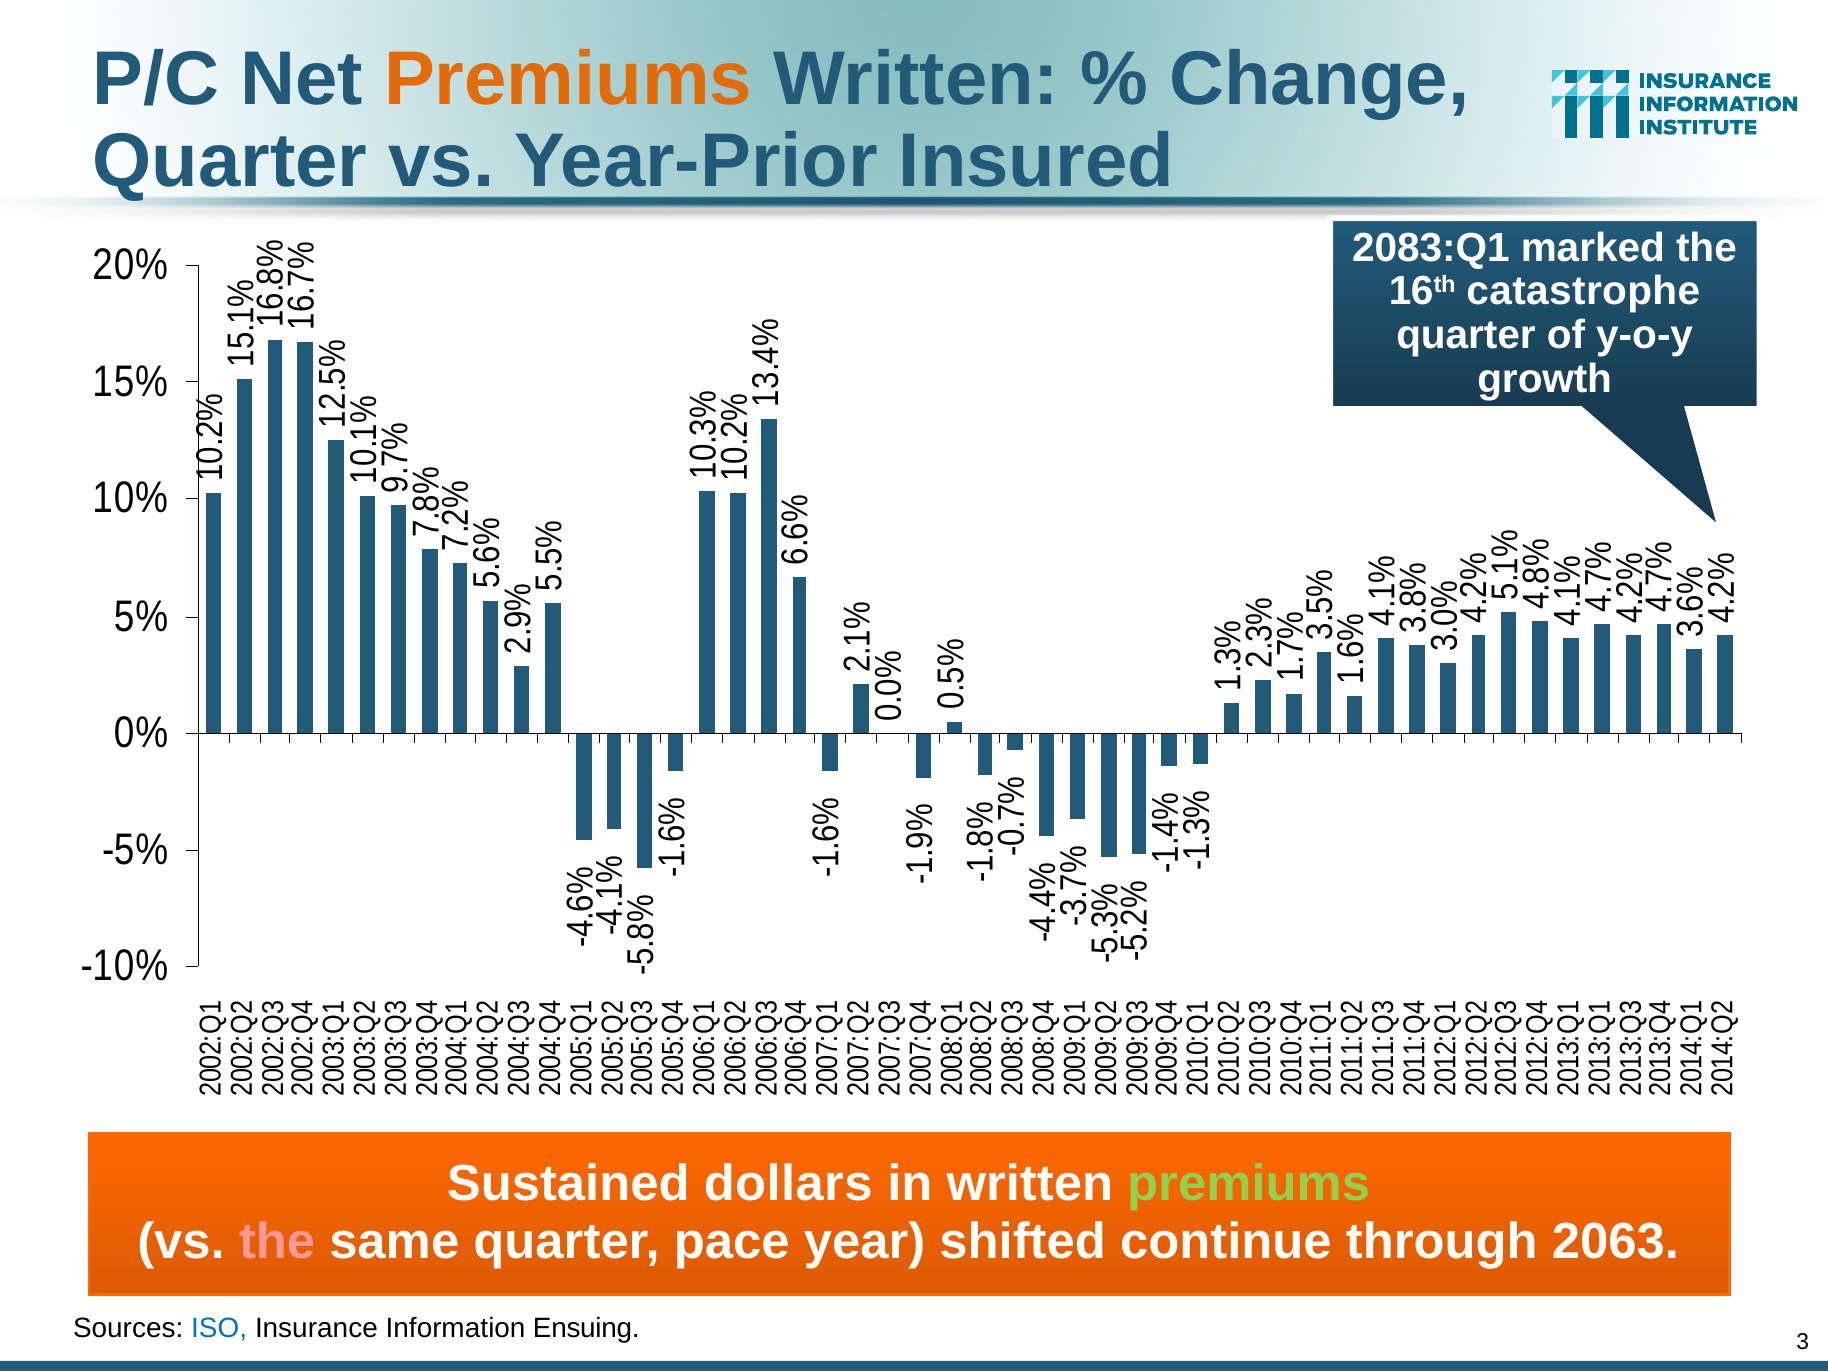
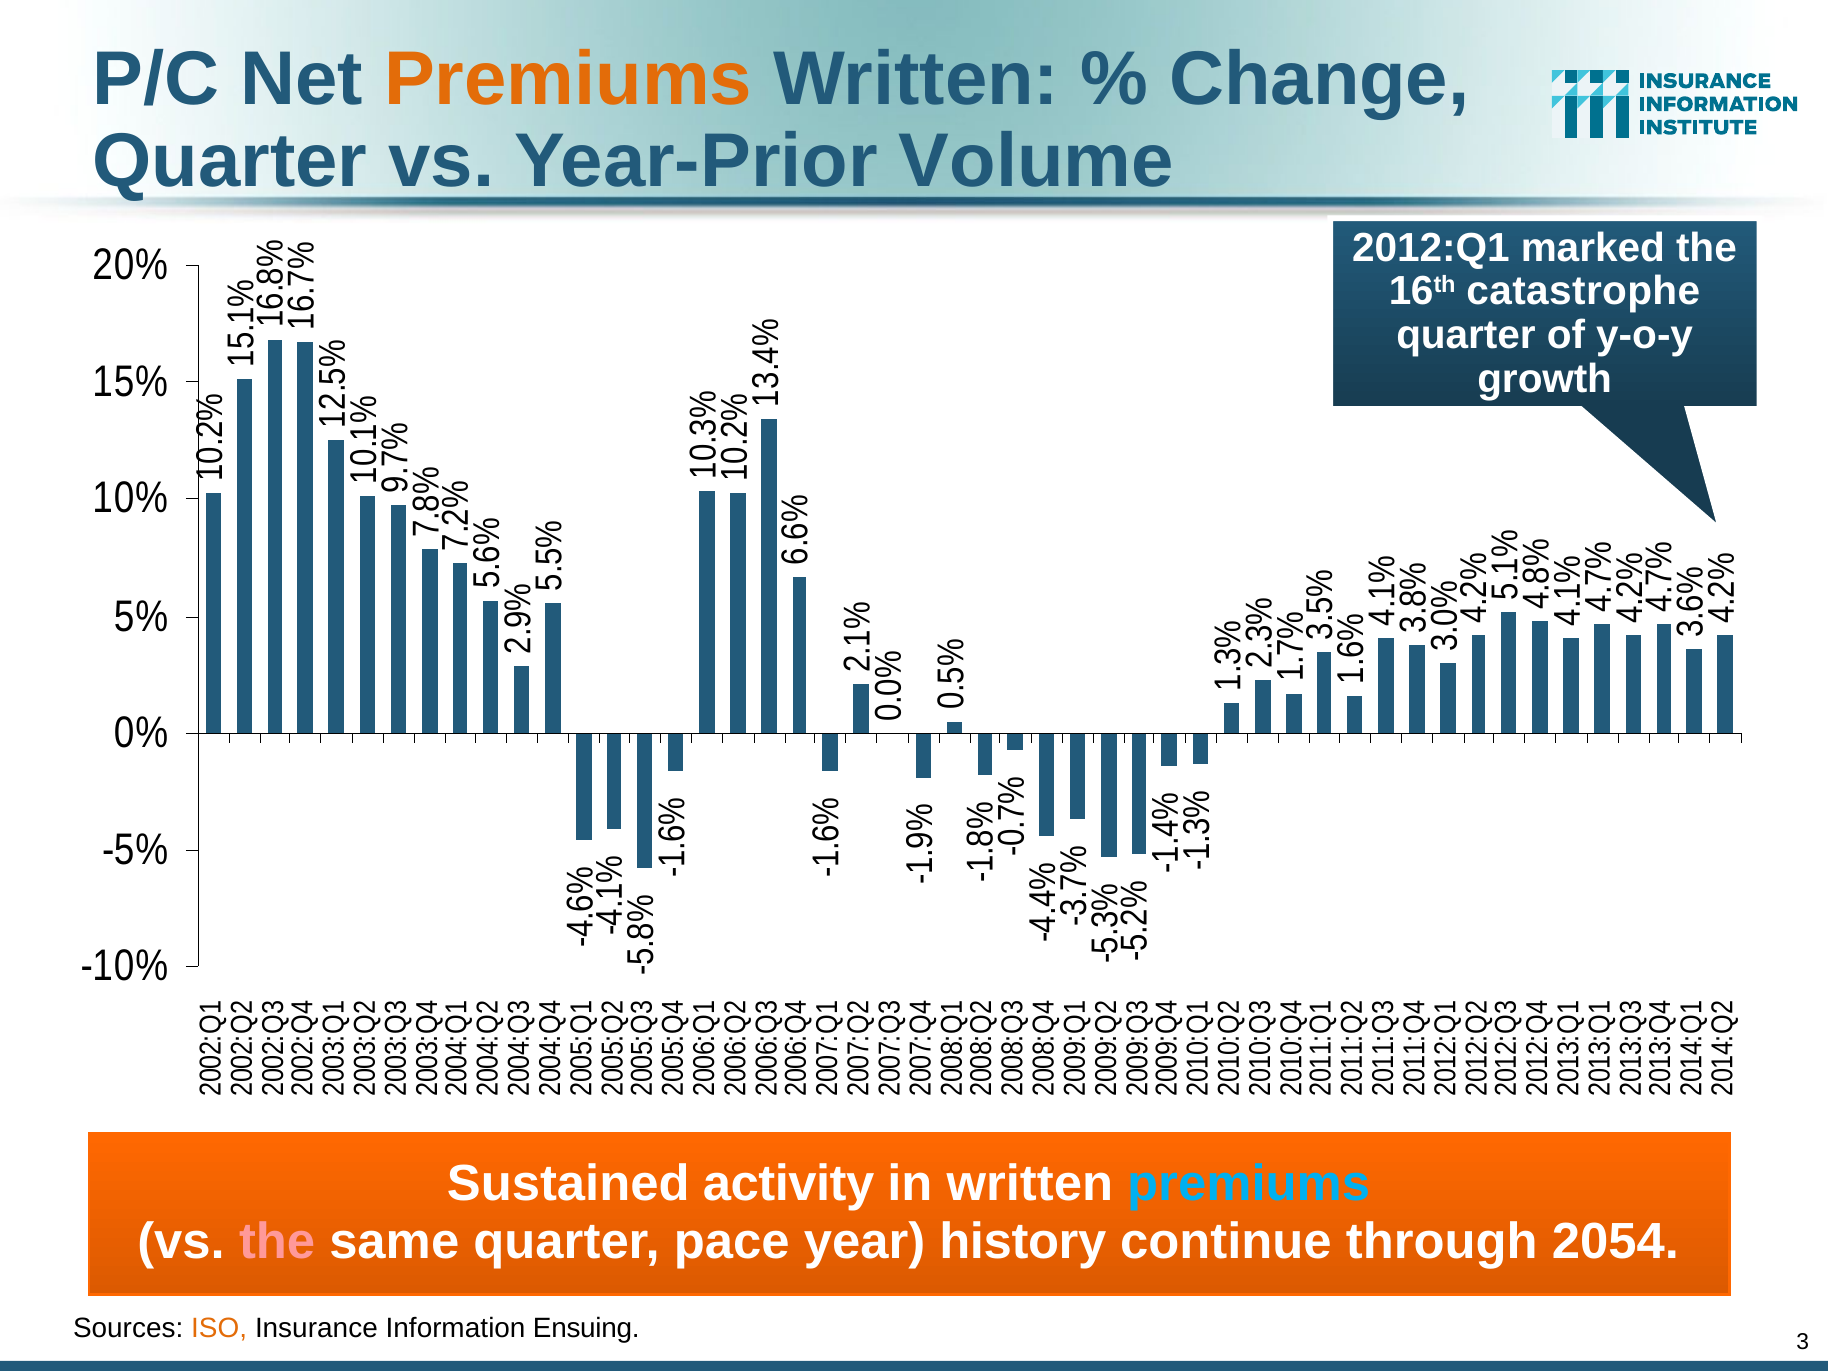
Insured: Insured -> Volume (1036, 162)
2083:Q1: 2083:Q1 -> 2012:Q1 (1431, 248)
dollars: dollars -> activity (789, 1184)
premiums colour: light green -> light blue (1249, 1184)
shifted: shifted -> history (1023, 1242)
2063: 2063 -> 2054 (1615, 1242)
ISO colour: blue -> orange (219, 1329)
